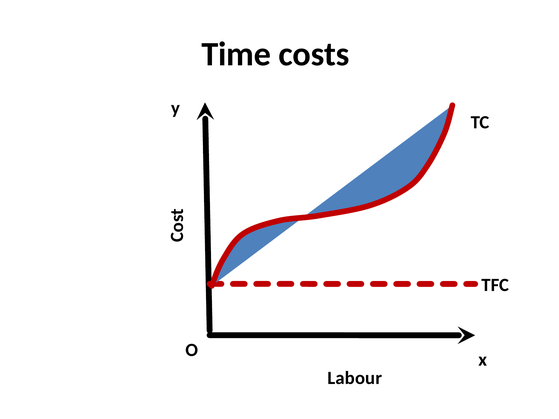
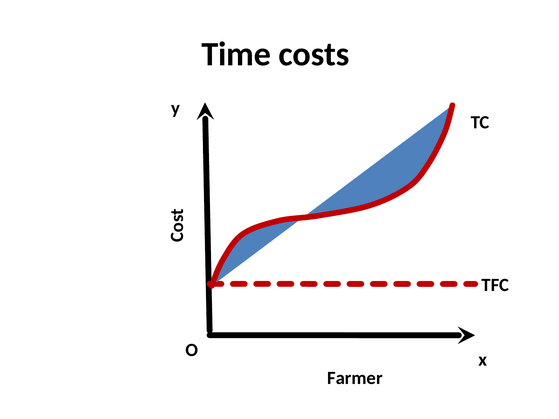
Labour: Labour -> Farmer (355, 378)
